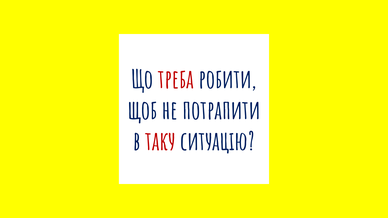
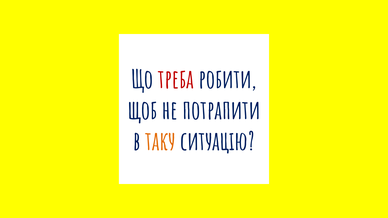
таку colour: red -> orange (160, 142)
